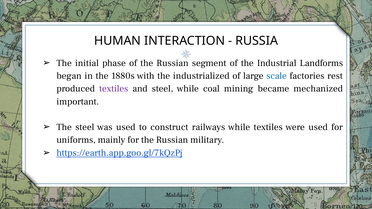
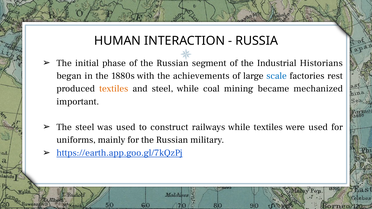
Landforms: Landforms -> Historians (321, 63)
industrialized: industrialized -> achievements (201, 76)
textiles colour: purple -> orange (114, 89)
